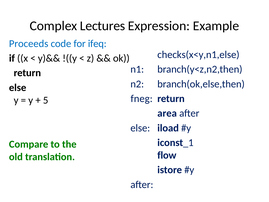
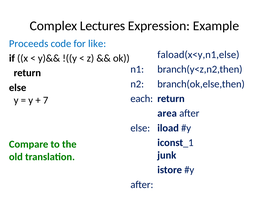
ifeq: ifeq -> like (97, 44)
checks(x<y,n1,else: checks(x<y,n1,else -> faload(x<y,n1,else (198, 55)
fneg: fneg -> each (142, 99)
5: 5 -> 7 (46, 100)
flow: flow -> junk (167, 155)
